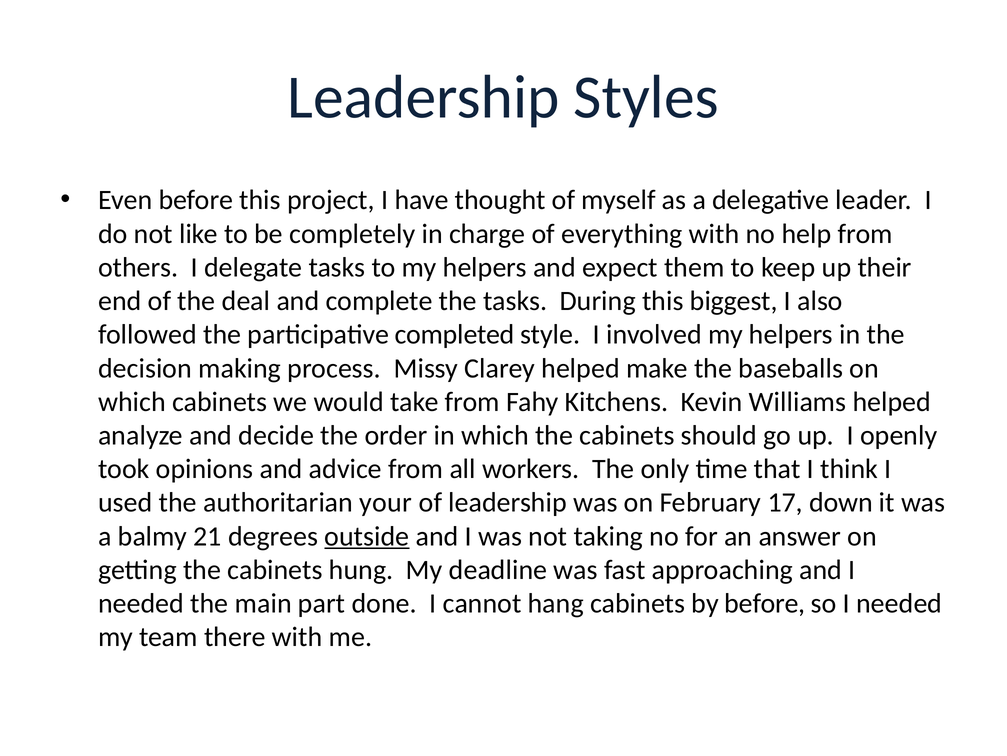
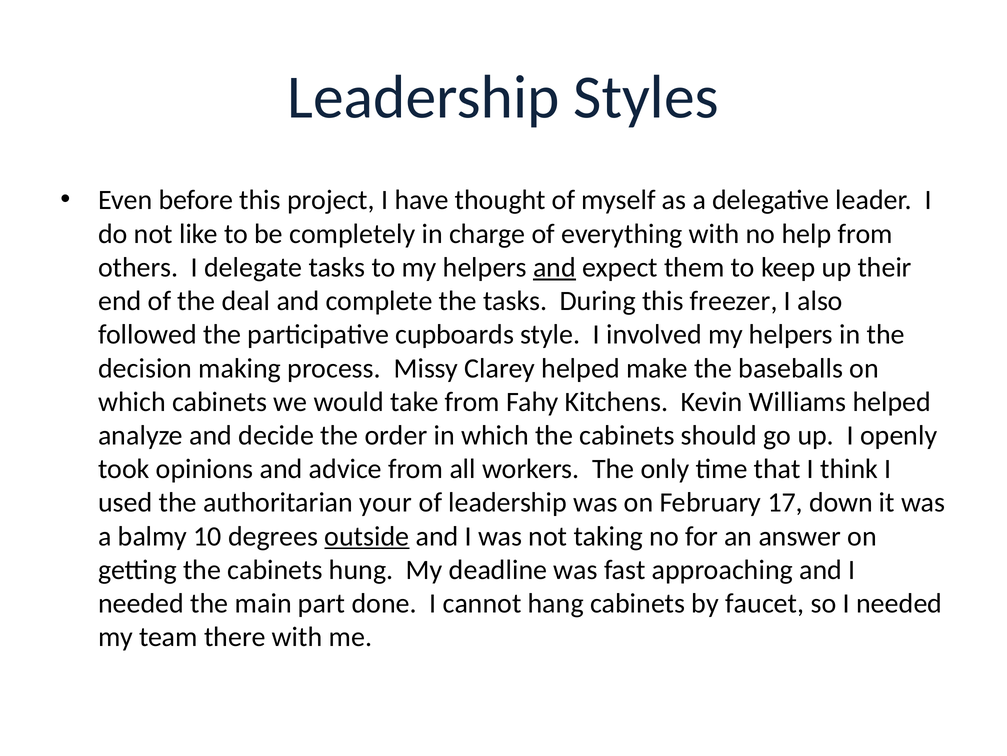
and underline: none -> present (554, 267)
biggest: biggest -> freezer (734, 301)
completed: completed -> cupboards (455, 334)
21: 21 -> 10 (207, 536)
by before: before -> faucet (765, 603)
